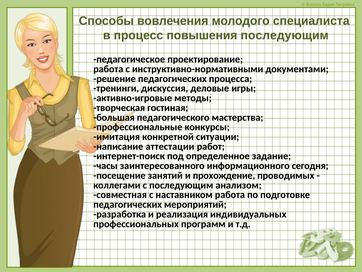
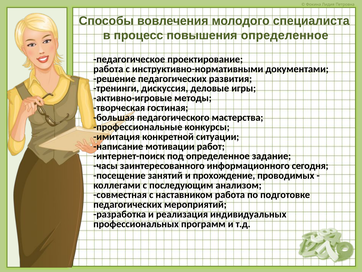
повышения последующим: последующим -> определенное (285, 35)
процесса: процесса -> развития (230, 79)
аттестации: аттестации -> мотивации (170, 146)
